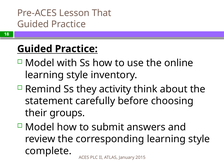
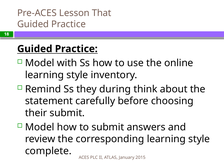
activity: activity -> during (115, 89)
their groups: groups -> submit (67, 113)
